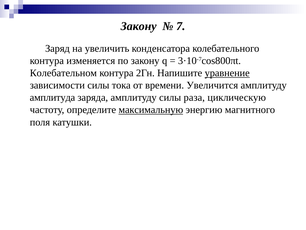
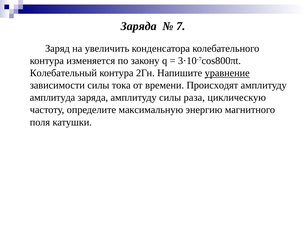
Закону: Закону -> Заряда (139, 26)
Колебательном: Колебательном -> Колебательный (63, 73)
Увеличится: Увеличится -> Происходят (212, 85)
максимальную underline: present -> none (151, 110)
